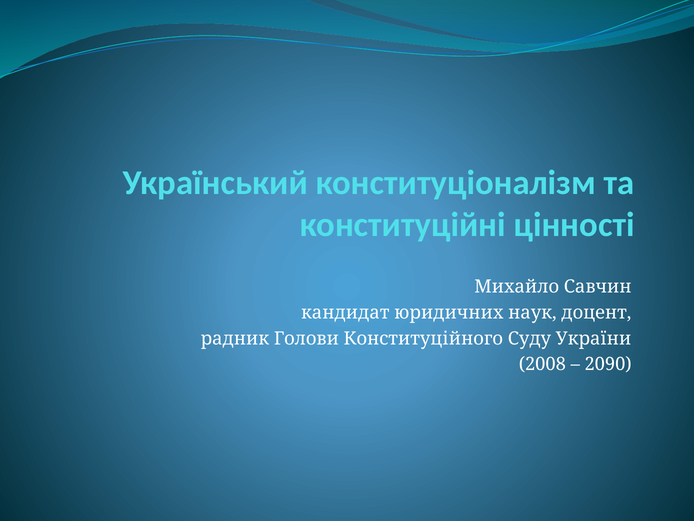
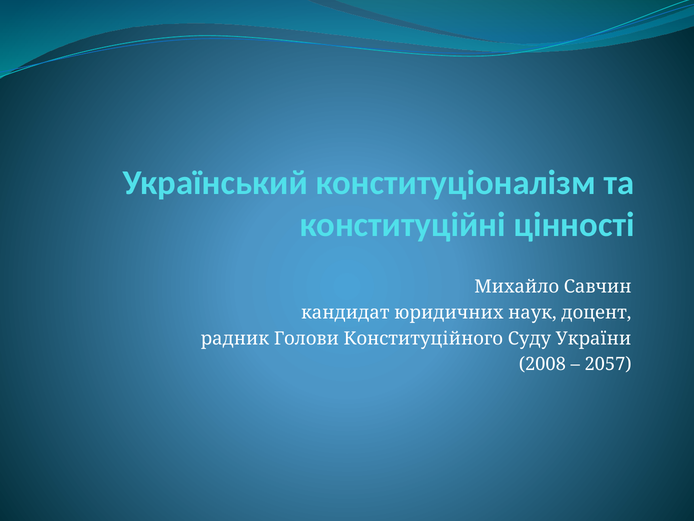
2090: 2090 -> 2057 (608, 364)
